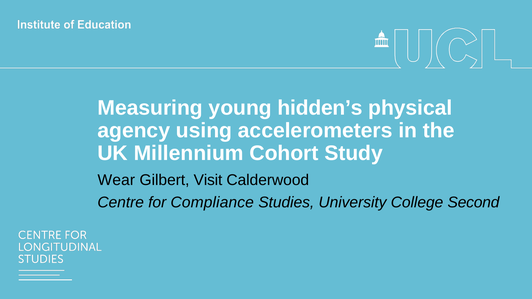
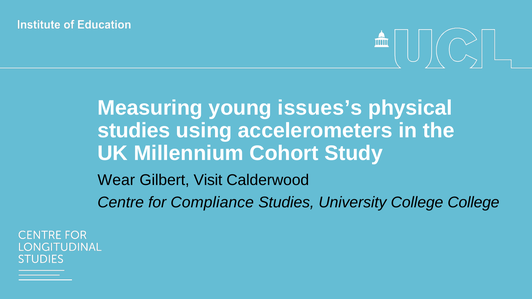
hidden’s: hidden’s -> issues’s (320, 108)
agency: agency -> studies (134, 131)
College Second: Second -> College (473, 202)
